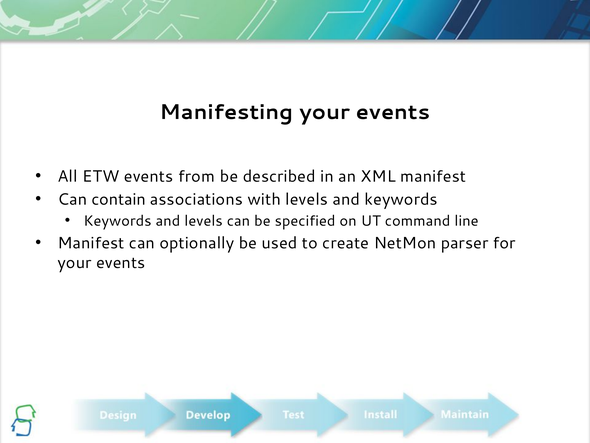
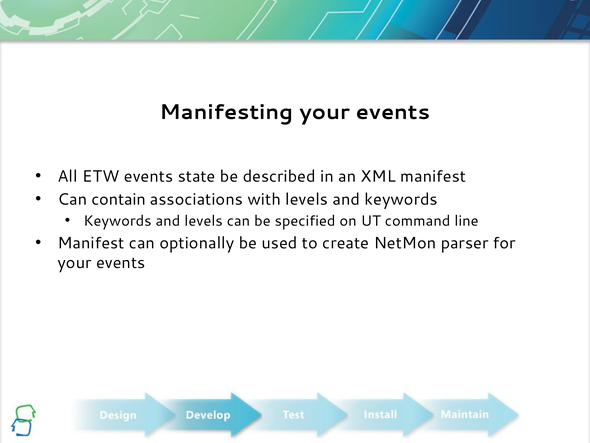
from: from -> state (197, 176)
